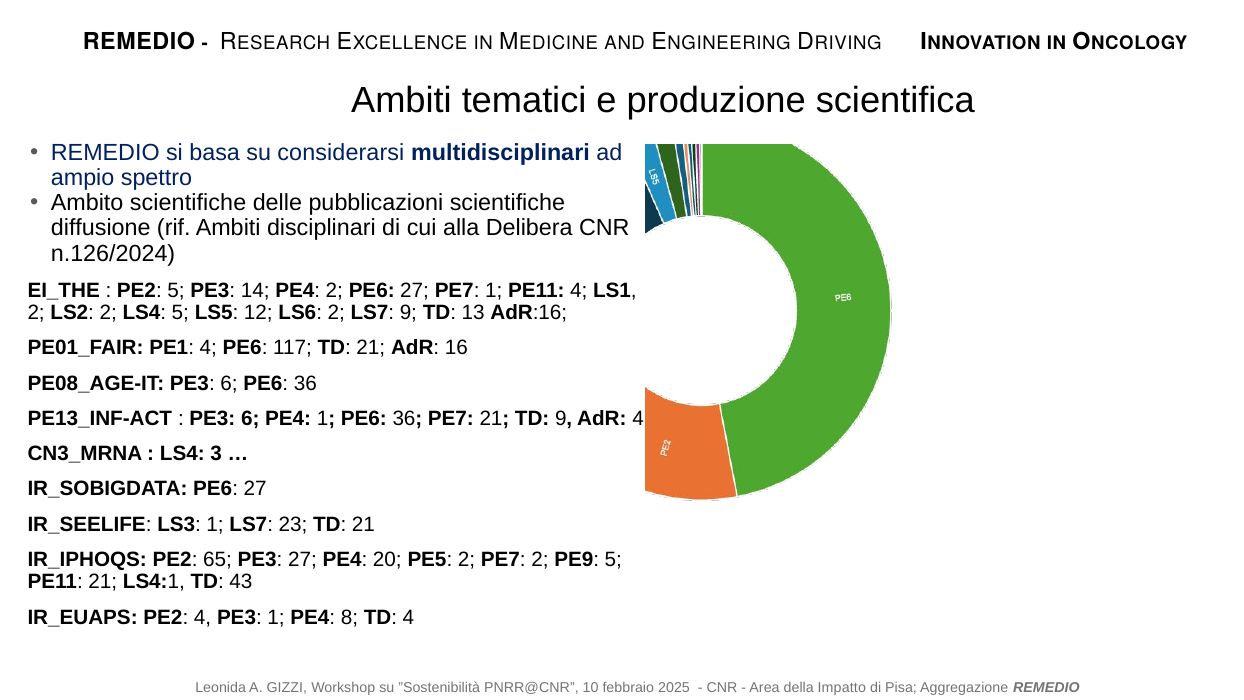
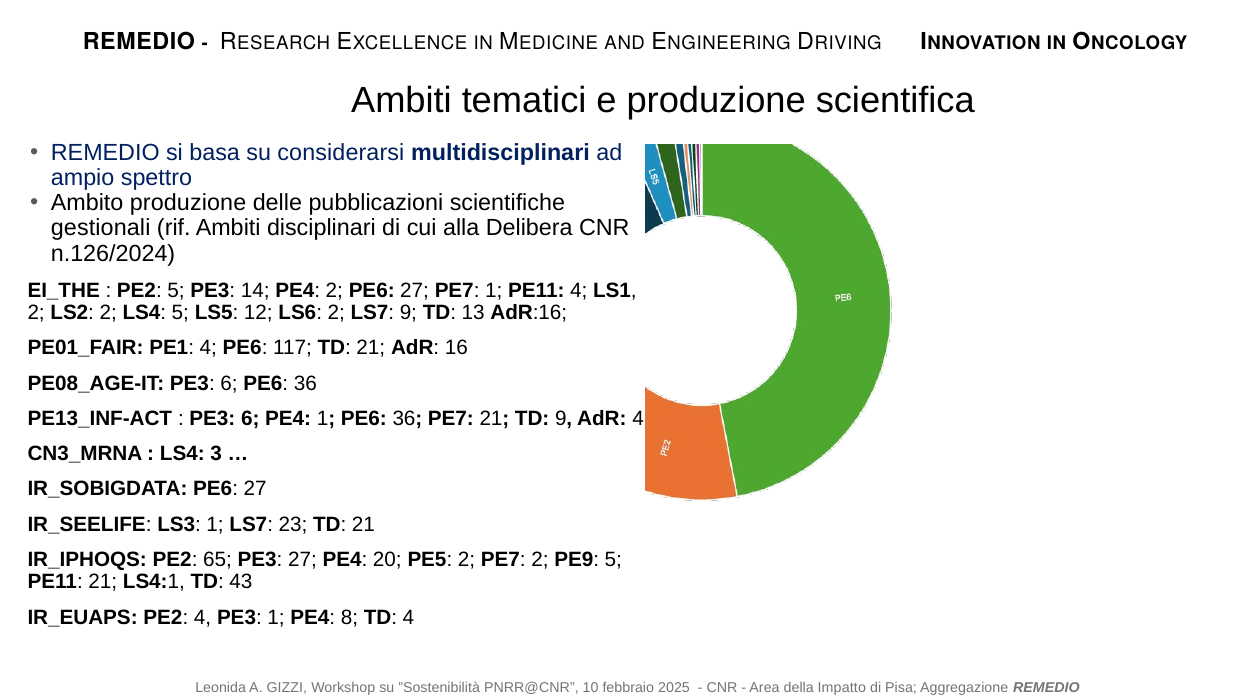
Ambito scientifiche: scientifiche -> produzione (188, 203)
diffusione: diffusione -> gestionali (101, 228)
